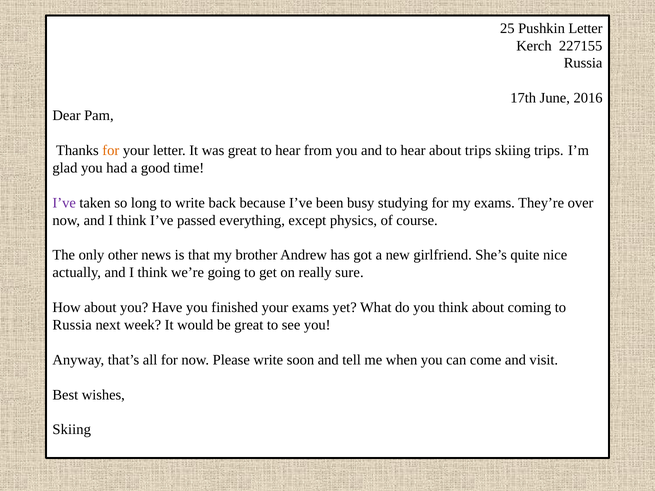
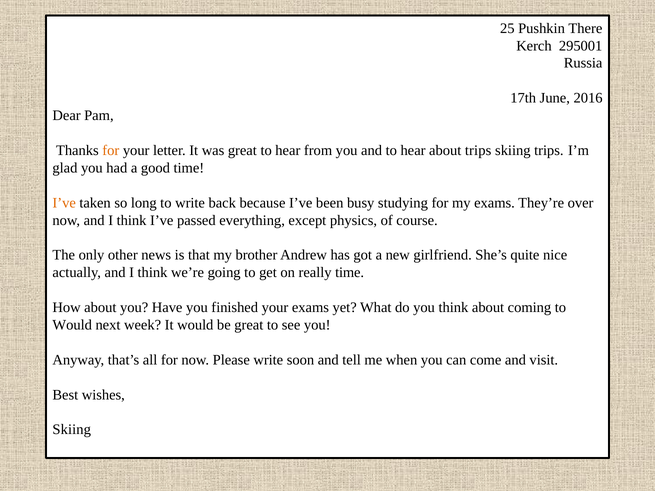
Pushkin Letter: Letter -> There (585, 28)
227155: 227155 -> 295001 (581, 46)
I’ve colour: purple -> orange (64, 203)
really sure: sure -> time (350, 273)
Russia: Russia -> Would (72, 325)
